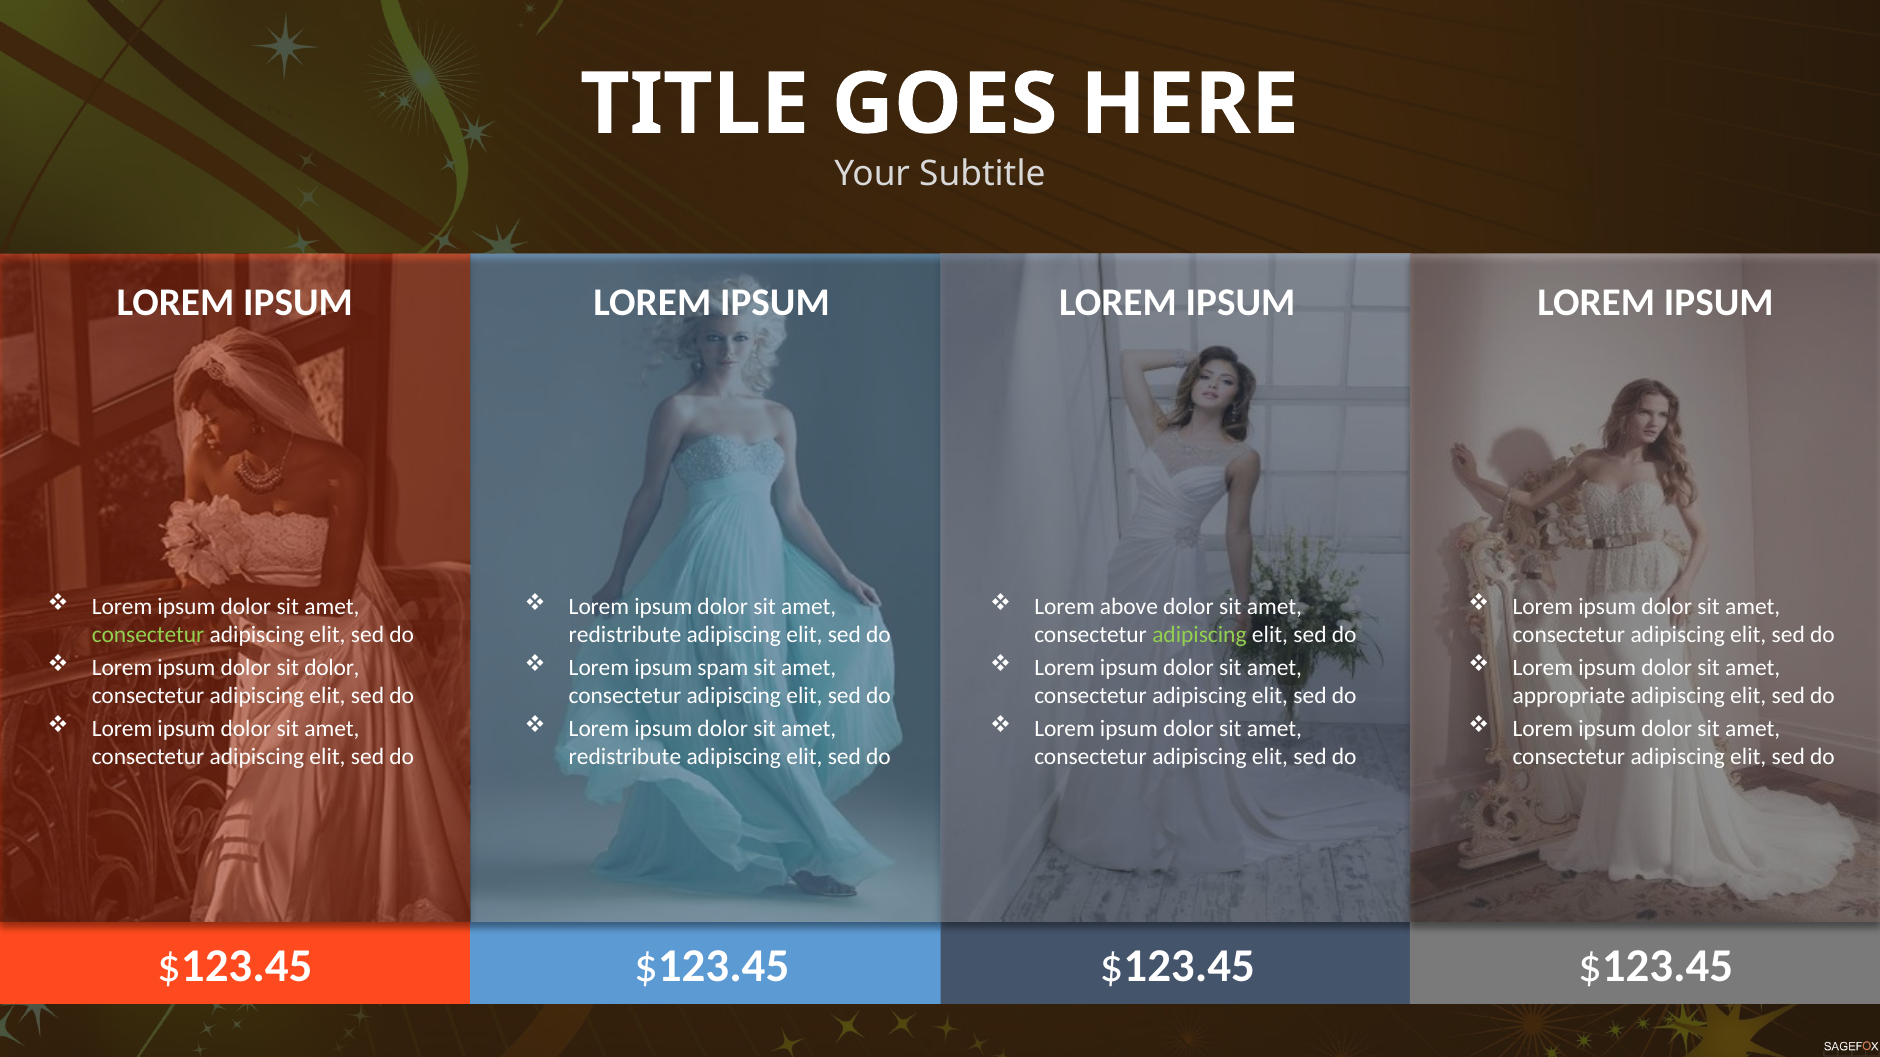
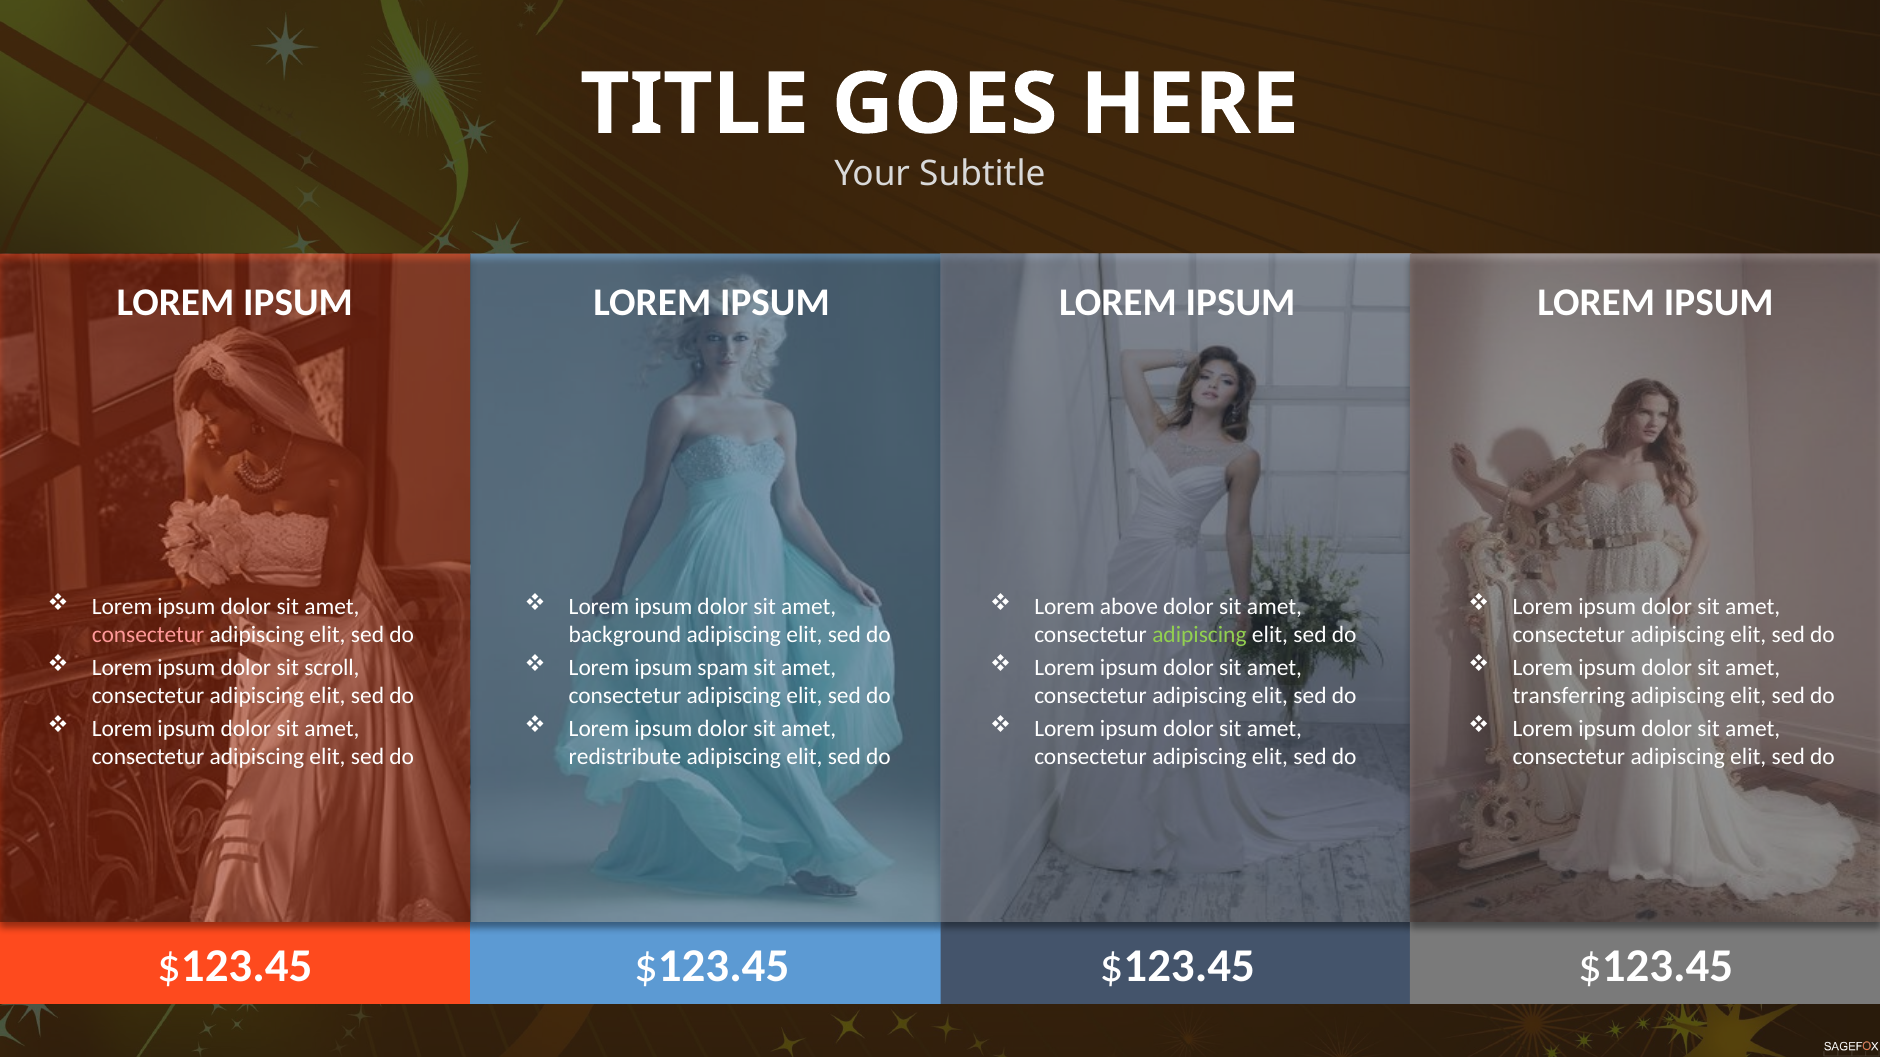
consectetur colour: light green -> pink (148, 635)
redistribute: redistribute -> background (625, 635)
sit dolor: dolor -> scroll (332, 668)
appropriate: appropriate -> transferring (1569, 696)
